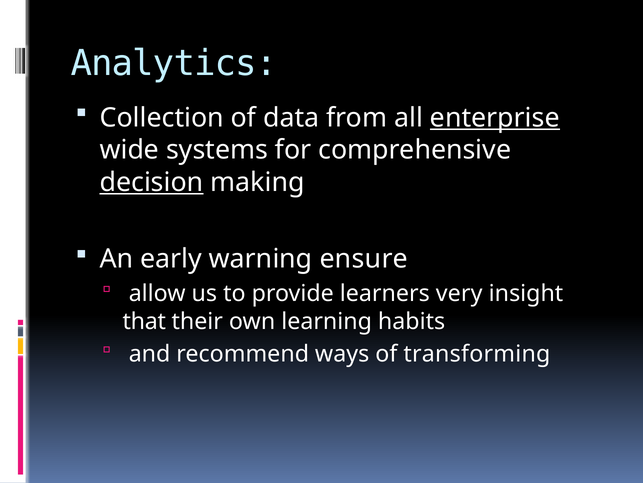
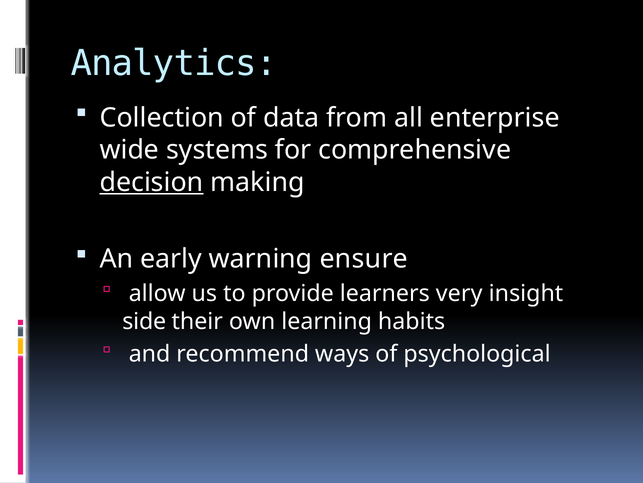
enterprise underline: present -> none (495, 118)
that: that -> side (144, 321)
transforming: transforming -> psychological (477, 353)
